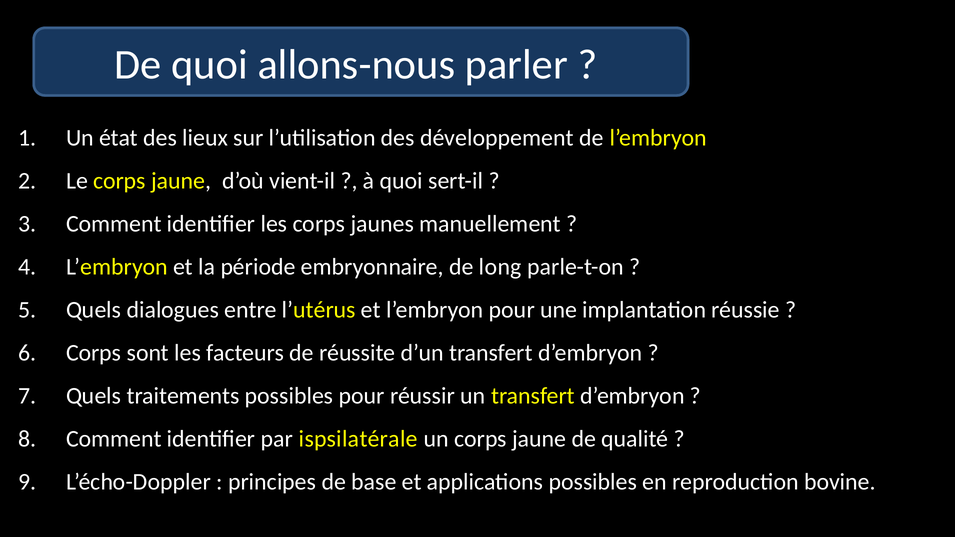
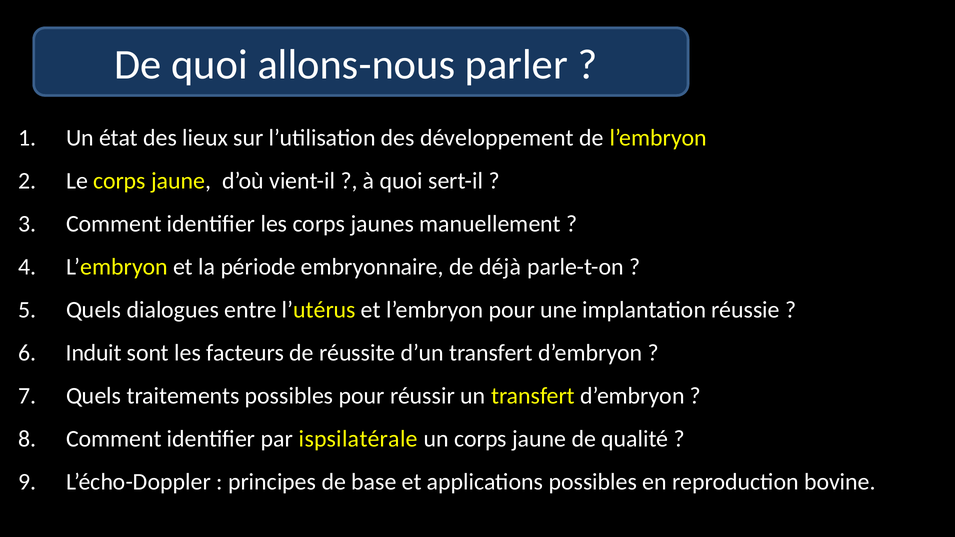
long: long -> déjà (500, 267)
Corps: Corps -> Induit (94, 353)
